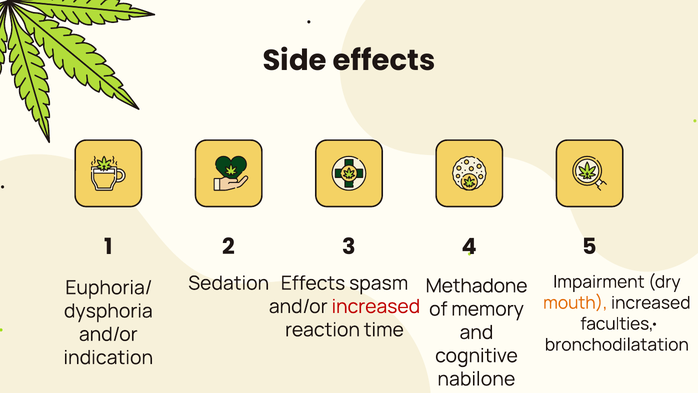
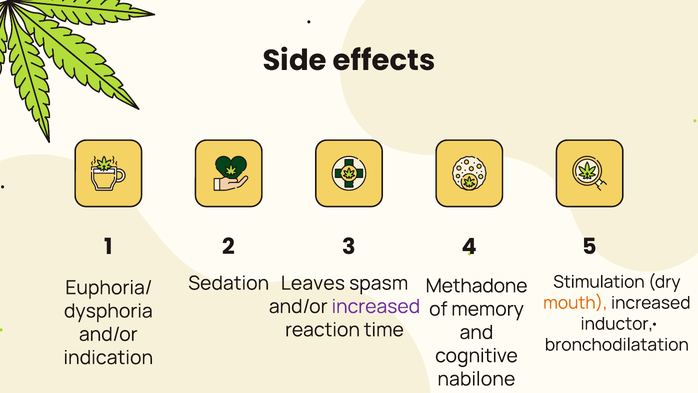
Impairment: Impairment -> Stimulation (599, 282)
Effects: Effects -> Leaves (313, 283)
increased colour: red -> purple (376, 306)
faculties: faculties -> inductor (617, 324)
